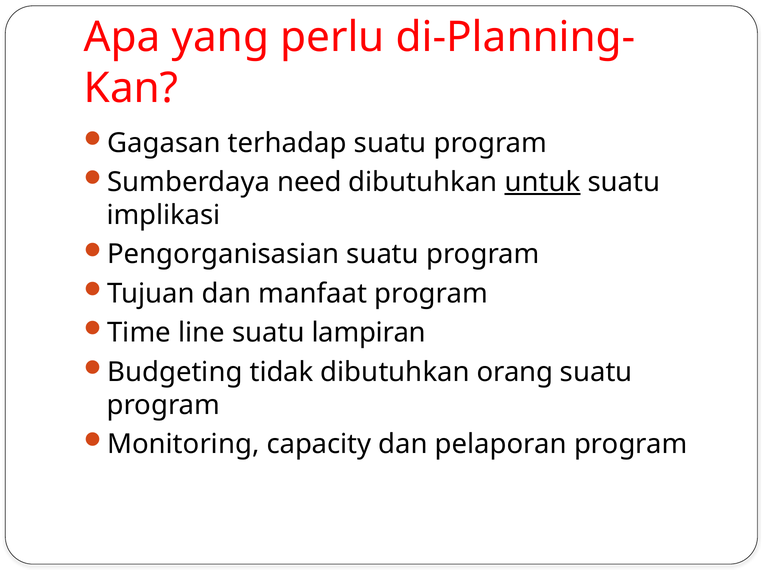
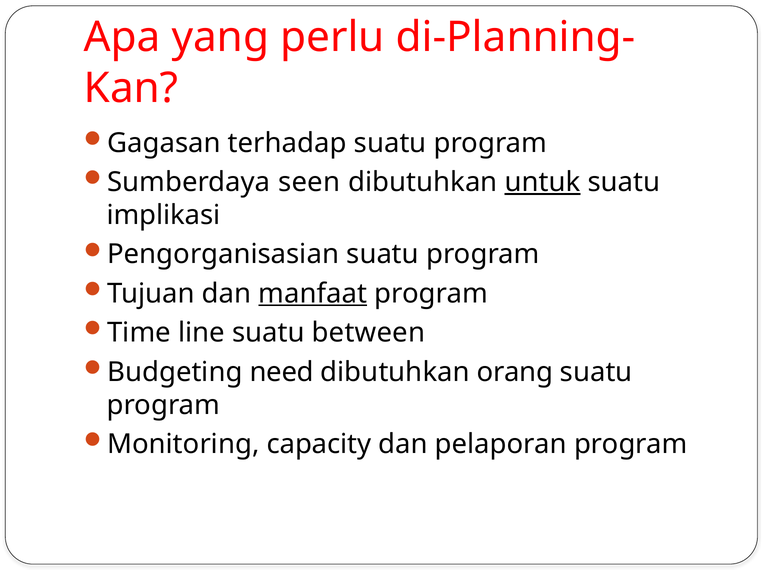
need: need -> seen (309, 182)
manfaat underline: none -> present (313, 294)
lampiran: lampiran -> between (369, 333)
tidak: tidak -> need (282, 372)
